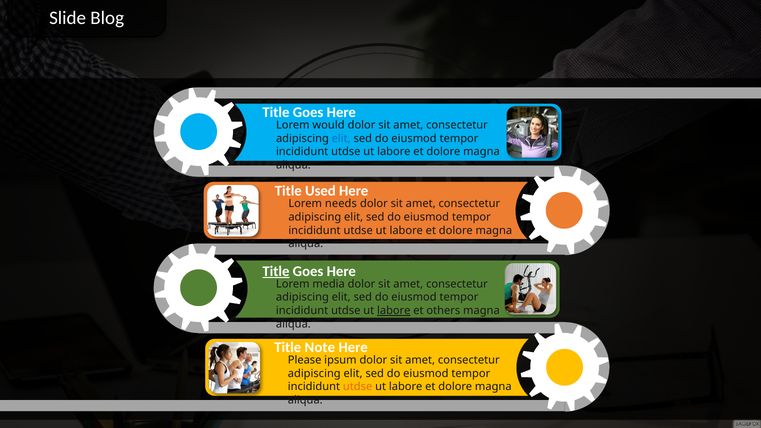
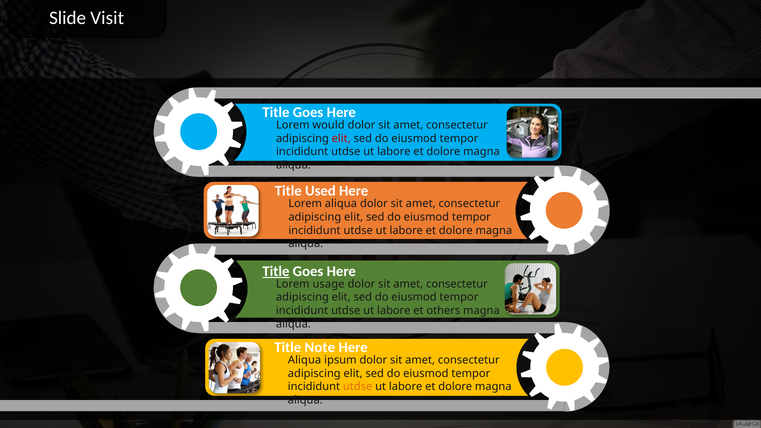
Blog: Blog -> Visit (107, 18)
elit colour: blue -> red (341, 138)
Lorem needs: needs -> aliqua (341, 204)
media: media -> usage (328, 284)
labore underline: present -> none (394, 311)
Please: Please -> Aliqua (305, 360)
